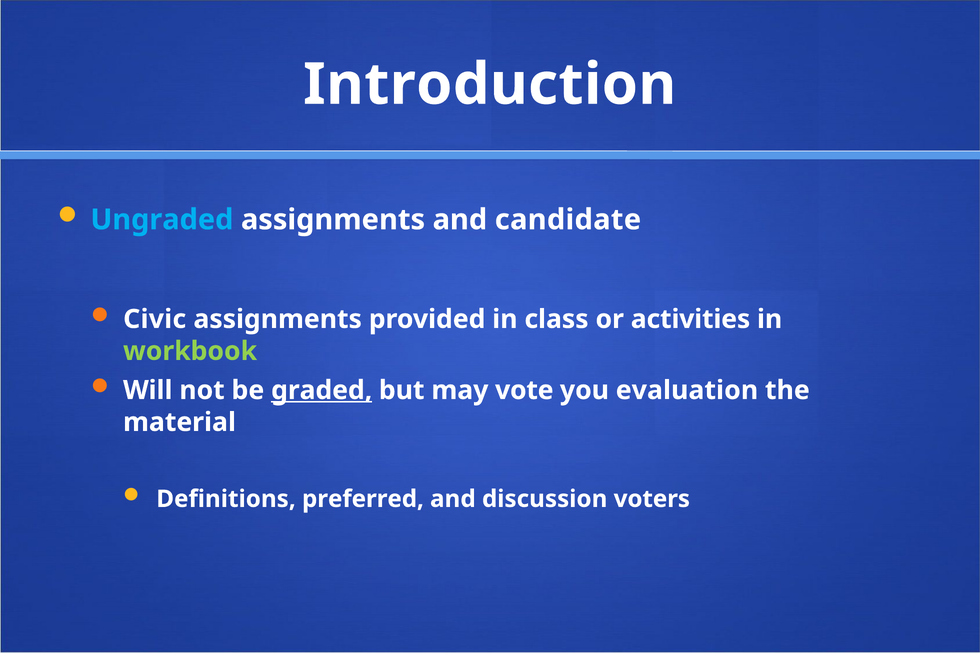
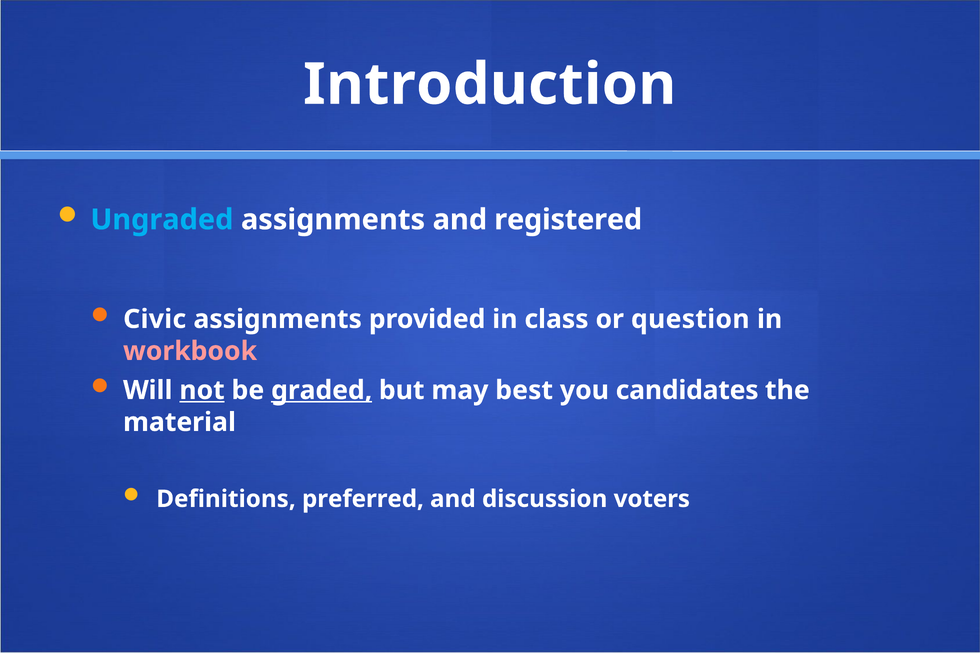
candidate: candidate -> registered (568, 220)
activities: activities -> question (690, 319)
workbook colour: light green -> pink (190, 351)
not underline: none -> present (202, 390)
vote: vote -> best (524, 390)
evaluation: evaluation -> candidates (687, 390)
